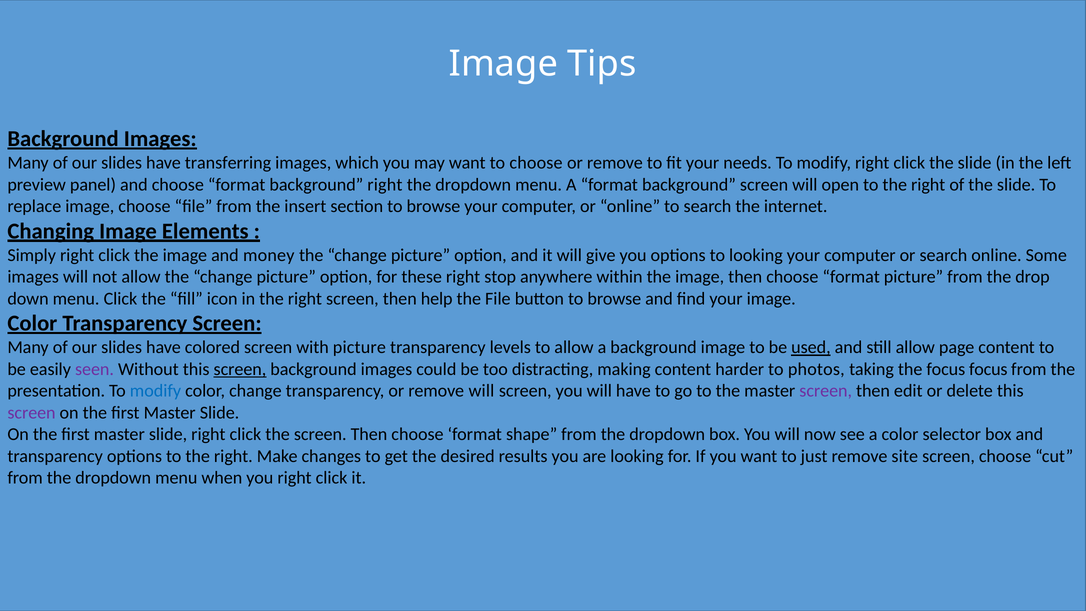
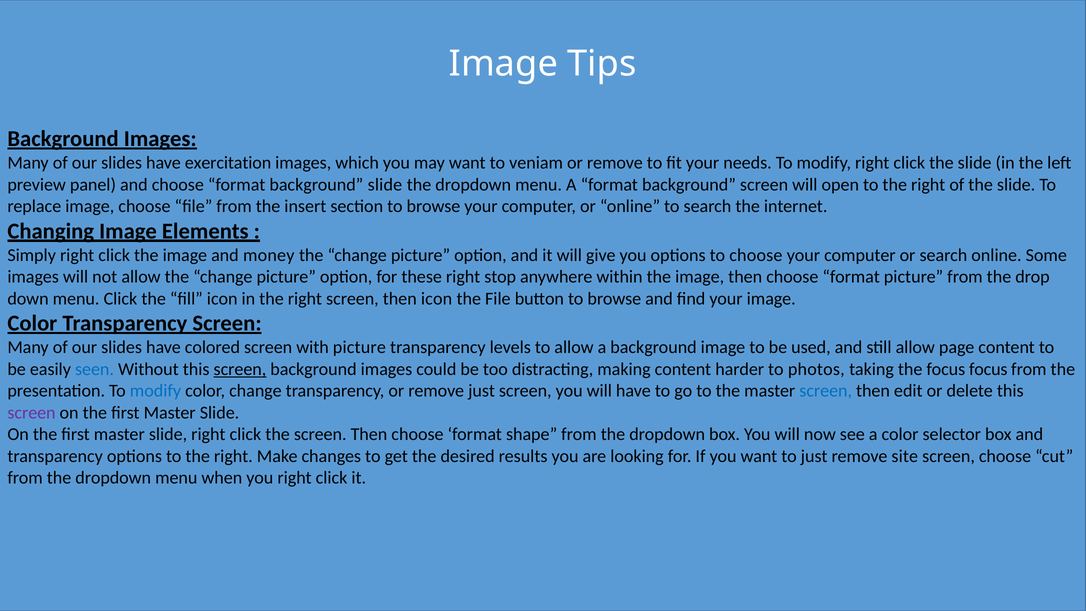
transferring: transferring -> exercitation (228, 163)
to choose: choose -> veniam (536, 163)
background right: right -> slide (385, 185)
to looking: looking -> choose (756, 255)
then help: help -> icon (437, 299)
used underline: present -> none (811, 347)
seen colour: purple -> blue (95, 369)
remove will: will -> just (482, 391)
screen colour: purple -> blue (826, 391)
